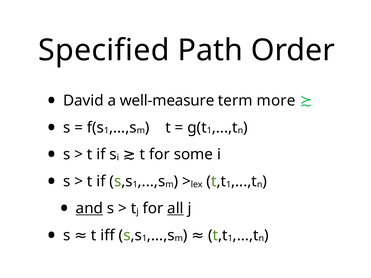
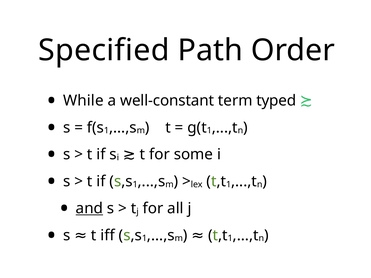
David: David -> While (83, 101)
well-measure: well-measure -> well-constant (167, 101)
more: more -> typed (276, 101)
all underline: present -> none (175, 209)
